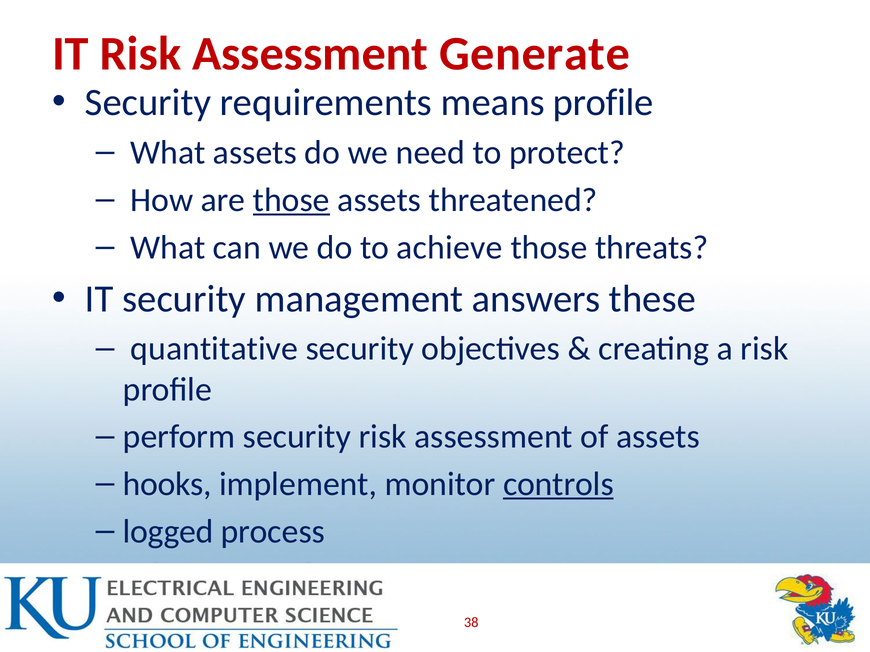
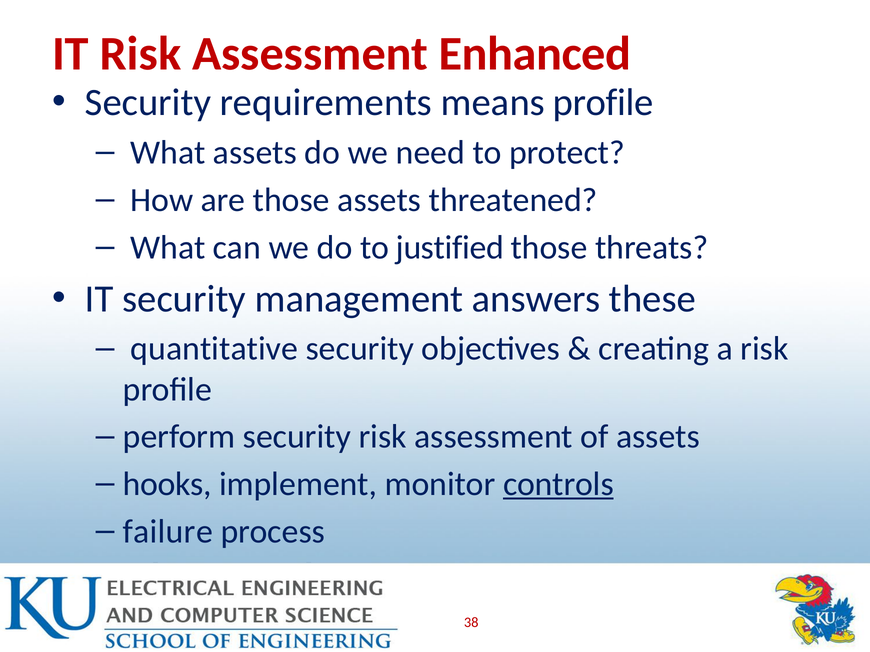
Generate: Generate -> Enhanced (535, 54)
those underline: present -> none (291, 200)
achieve: achieve -> justified (450, 248)
logged: logged -> failure (168, 532)
